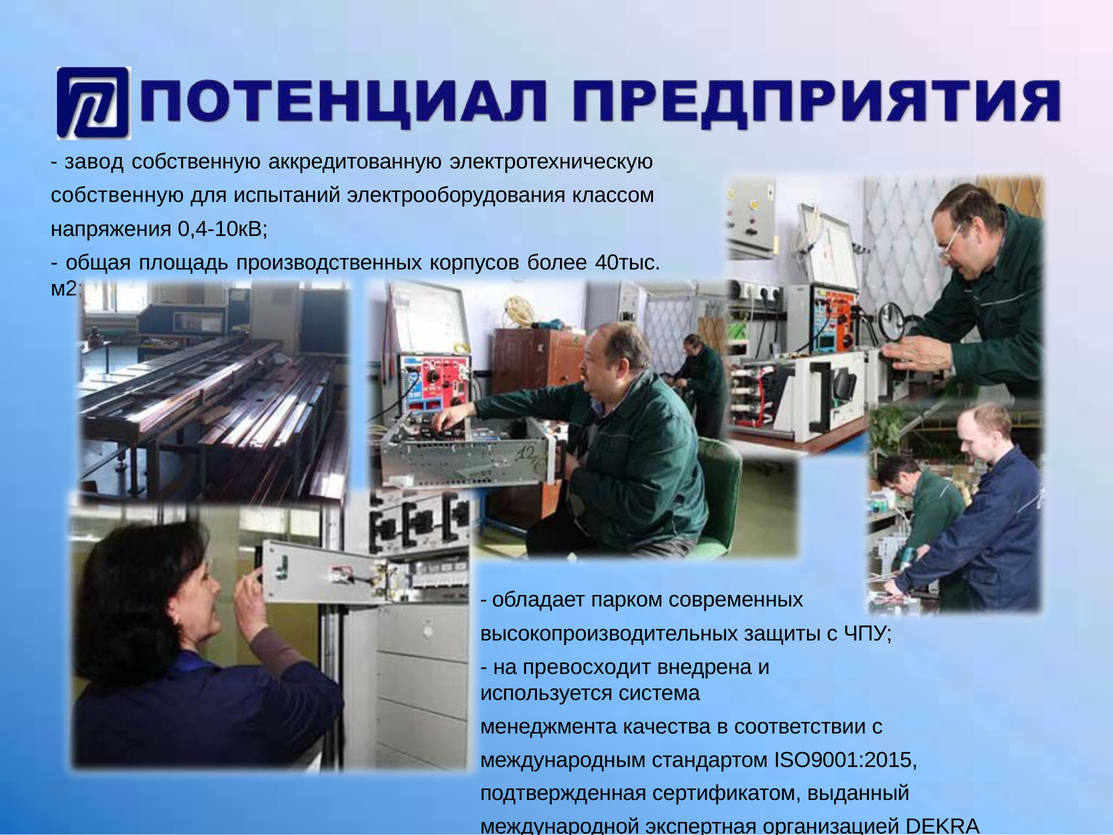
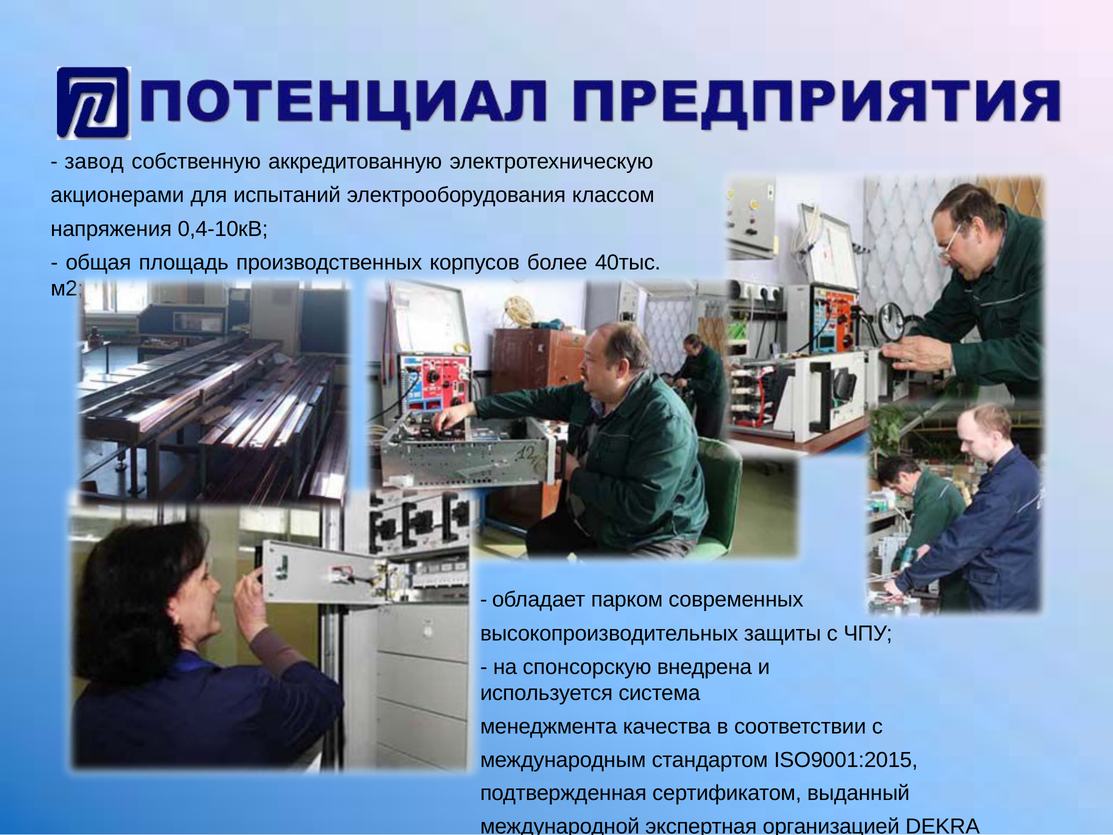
собственную: собственную -> акционерами (117, 195)
превосходит: превосходит -> спонсорскую (587, 668)
